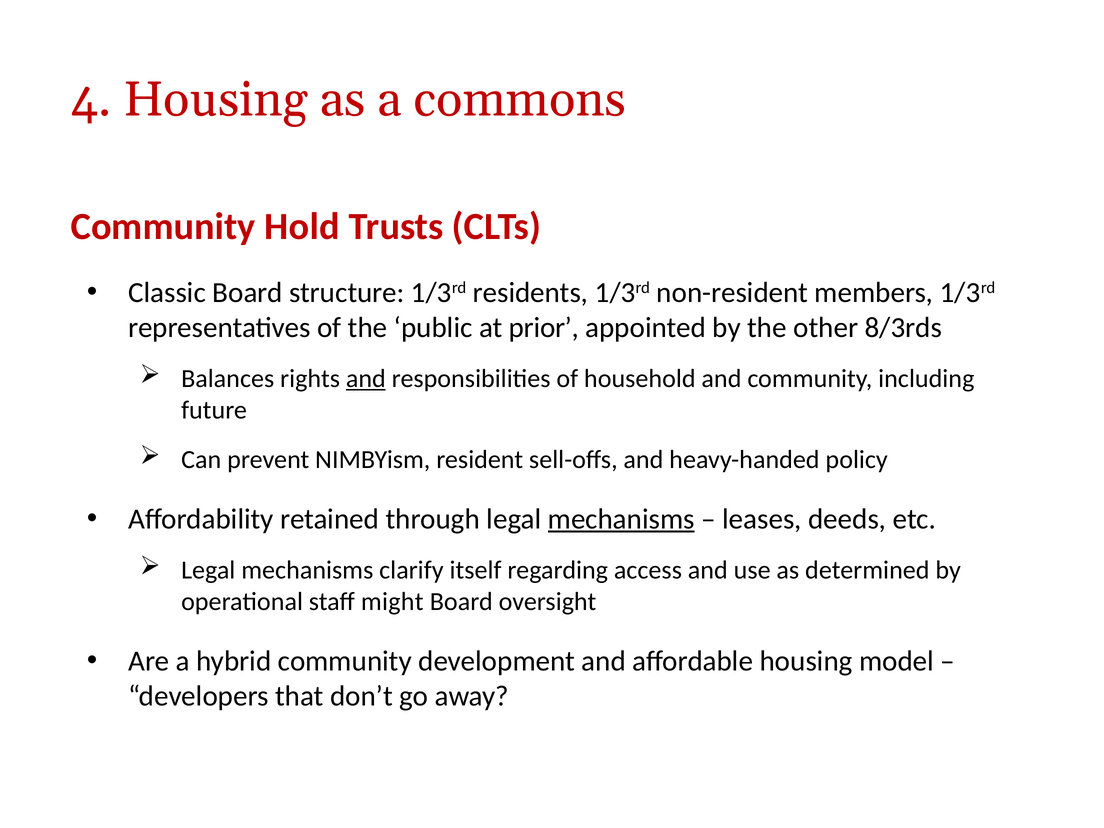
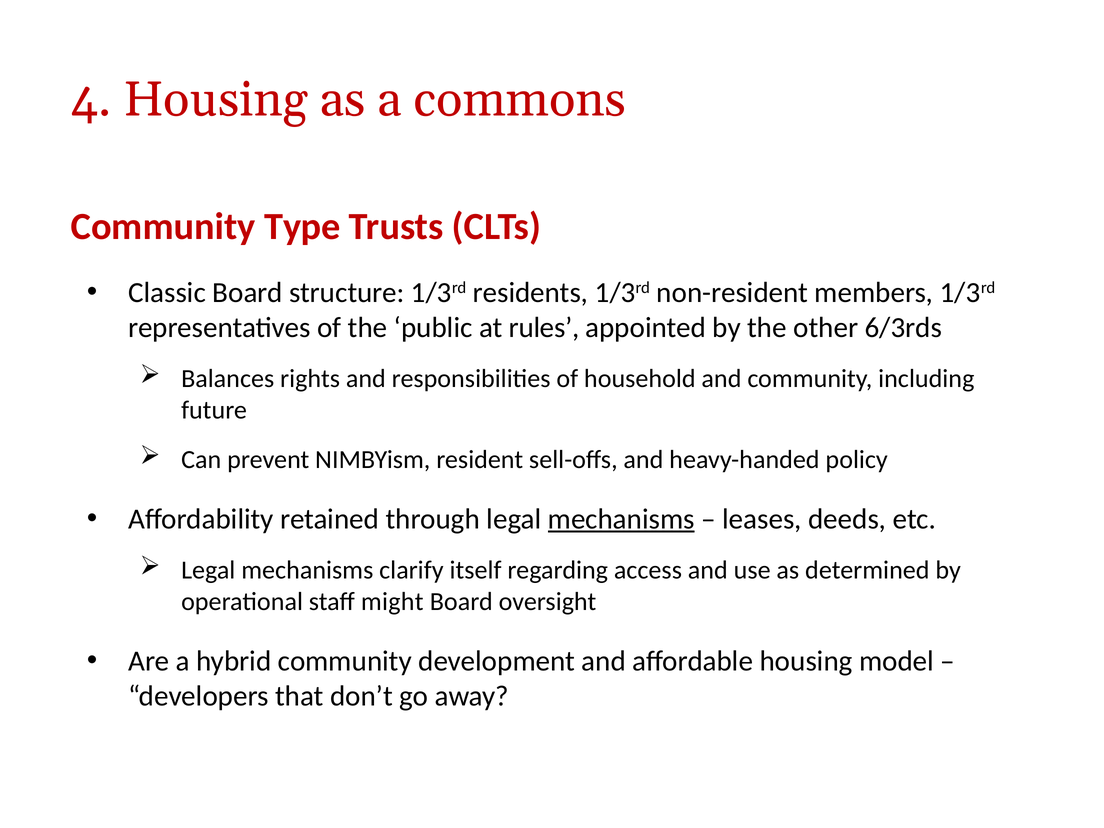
Hold: Hold -> Type (302, 227)
prior: prior -> rules (544, 327)
8/3rds: 8/3rds -> 6/3rds (903, 327)
and underline: present -> none (366, 379)
